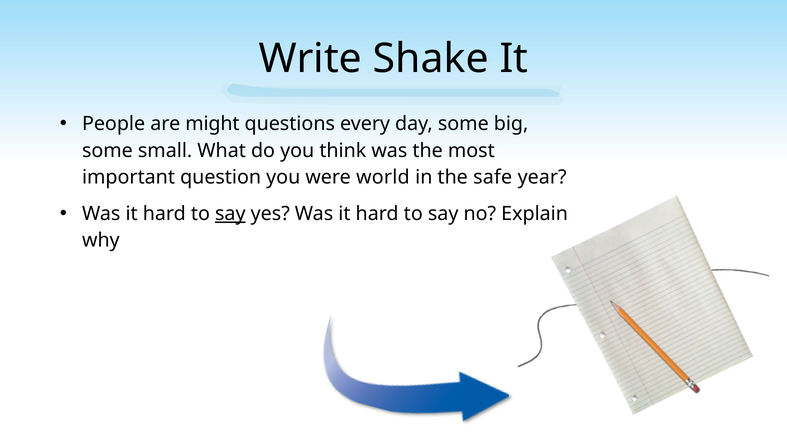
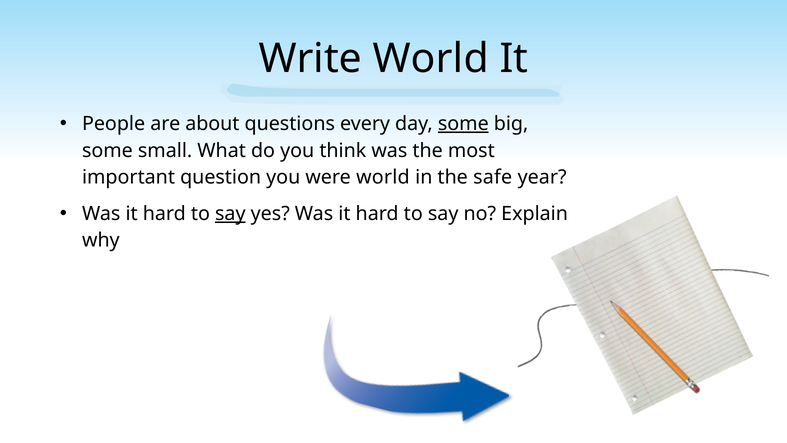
Write Shake: Shake -> World (431, 58)
might: might -> about (212, 124)
some underline: none -> present (463, 124)
